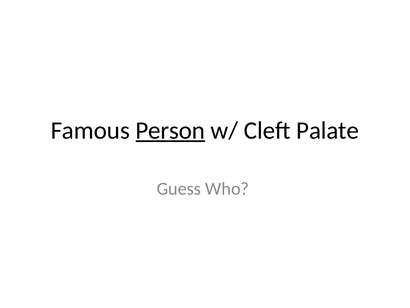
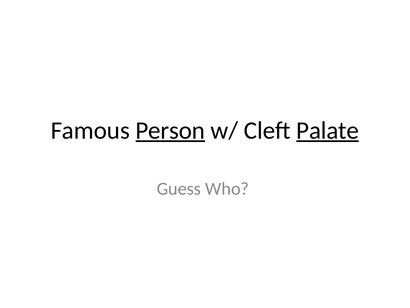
Palate underline: none -> present (328, 130)
